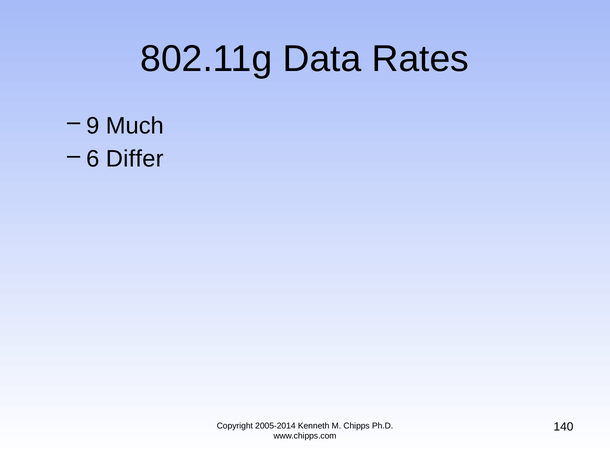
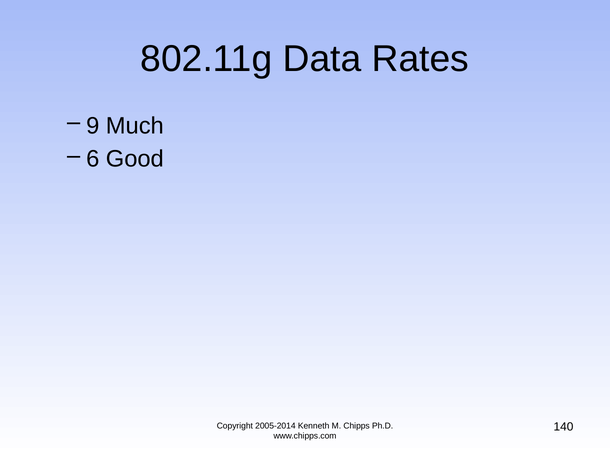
Differ: Differ -> Good (135, 159)
